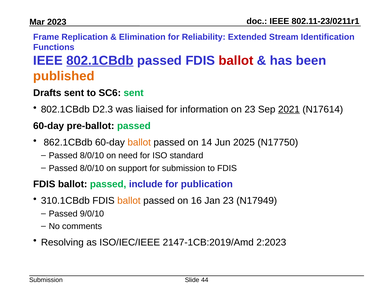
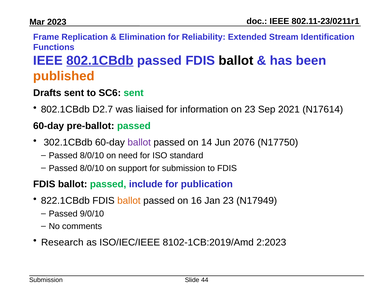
ballot colour: red -> black (236, 61)
D2.3: D2.3 -> D2.7 (103, 110)
2021 underline: present -> none (289, 110)
862.1CBdb: 862.1CBdb -> 302.1CBdb (68, 143)
ballot colour: orange -> purple (139, 143)
2025: 2025 -> 2076 (244, 143)
310.1CBdb: 310.1CBdb -> 822.1CBdb (65, 201)
Resolving: Resolving -> Research (62, 243)
2147-1CB:2019/Amd: 2147-1CB:2019/Amd -> 8102-1CB:2019/Amd (208, 243)
